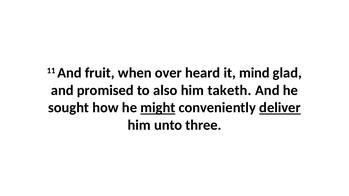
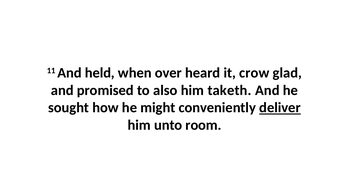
fruit: fruit -> held (100, 73)
mind: mind -> crow (254, 73)
might underline: present -> none (158, 108)
three: three -> room (203, 125)
